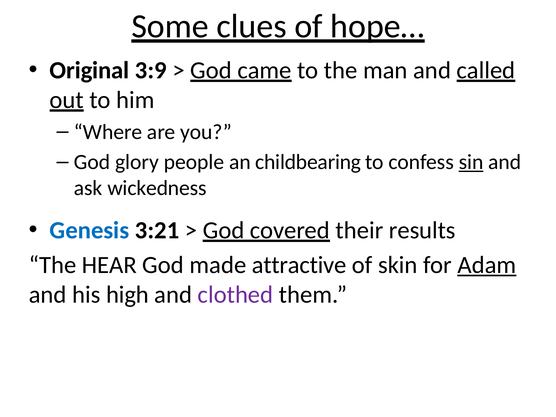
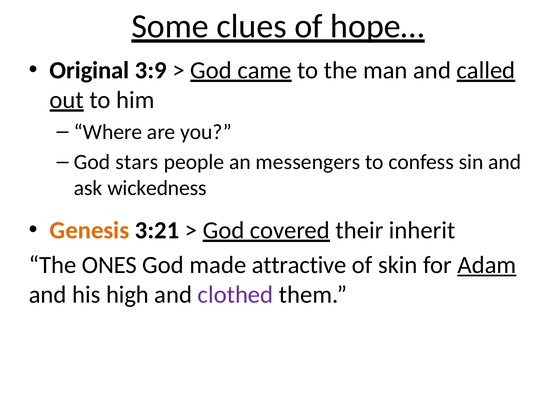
glory: glory -> stars (137, 162)
childbearing: childbearing -> messengers (308, 162)
sin underline: present -> none (471, 162)
Genesis colour: blue -> orange (89, 230)
results: results -> inherit (422, 230)
HEAR: HEAR -> ONES (109, 265)
